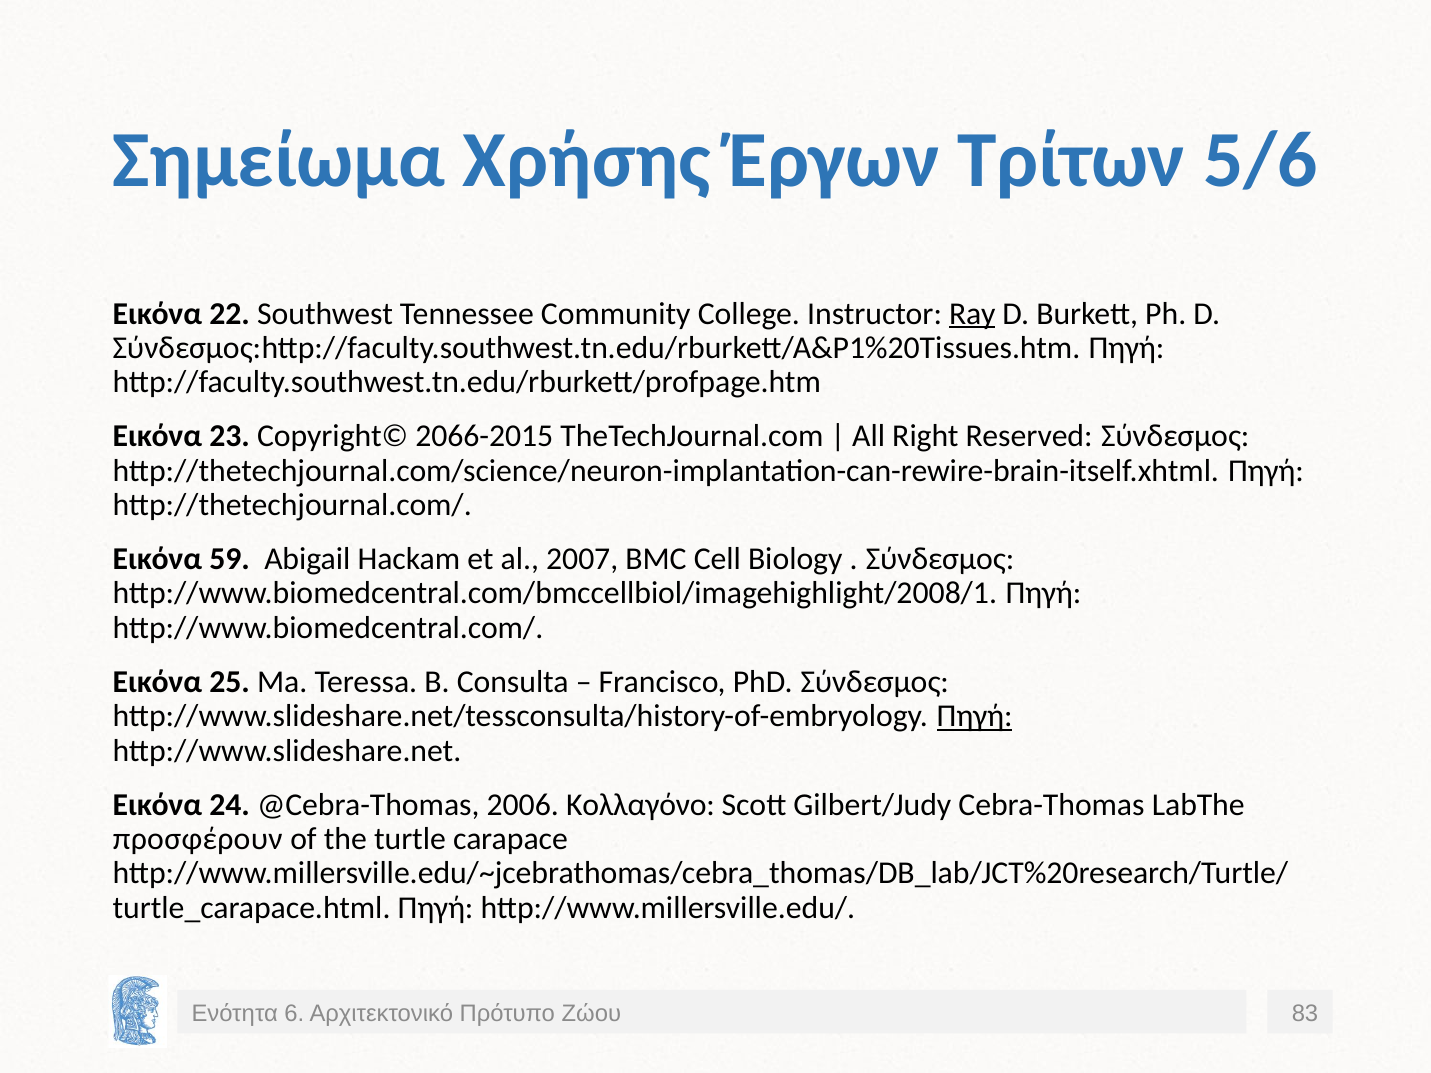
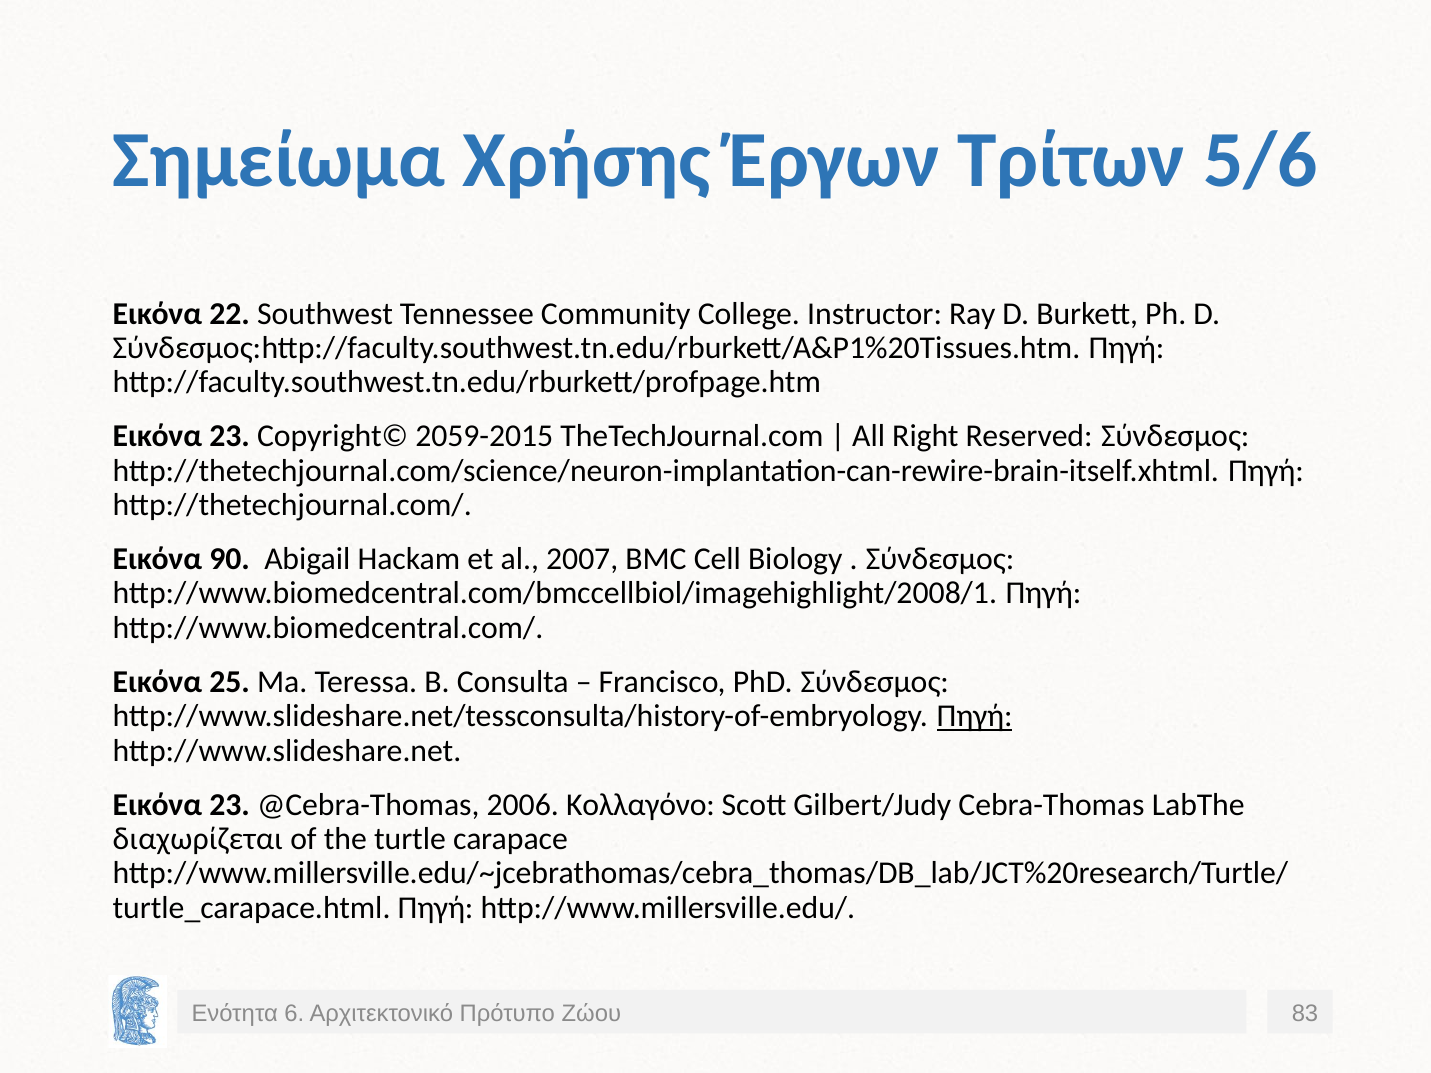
Ray underline: present -> none (972, 314)
2066-2015: 2066-2015 -> 2059-2015 (484, 437)
59: 59 -> 90 (230, 559)
Eικόνα 24: 24 -> 23 (230, 805)
προσφέρουν: προσφέρουν -> διαχωρίζεται (198, 839)
